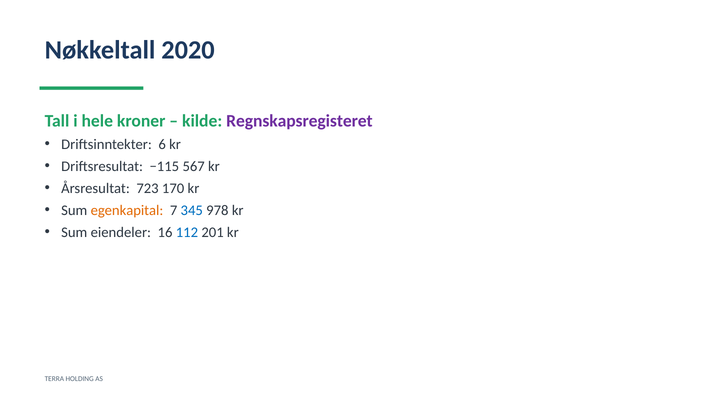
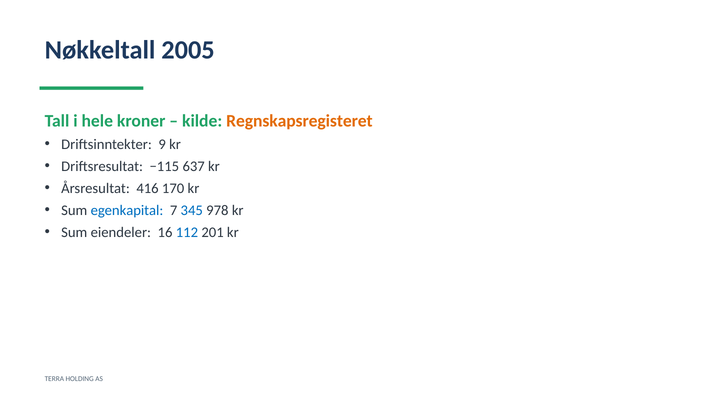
2020: 2020 -> 2005 (188, 50)
Regnskapsregisteret colour: purple -> orange (299, 121)
6: 6 -> 9 (162, 145)
567: 567 -> 637 (194, 167)
723: 723 -> 416 (148, 189)
egenkapital colour: orange -> blue (127, 211)
